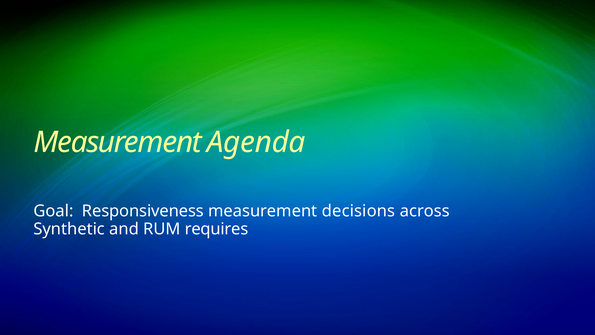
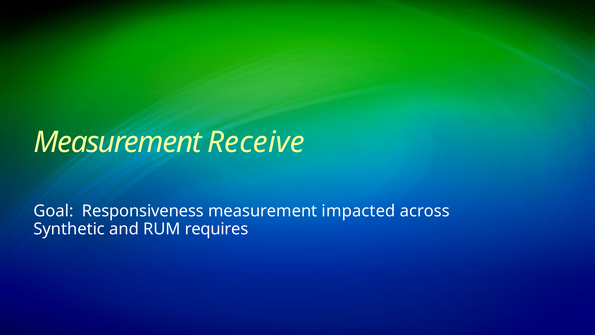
Agenda: Agenda -> Receive (256, 142)
decisions: decisions -> impacted (359, 211)
